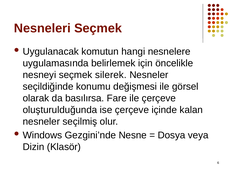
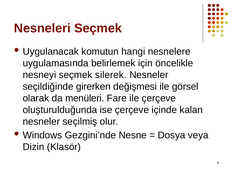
konumu: konumu -> girerken (93, 86)
basılırsa: basılırsa -> menüleri (85, 98)
